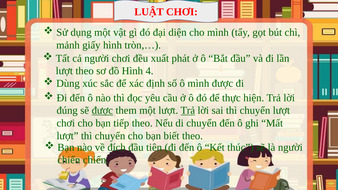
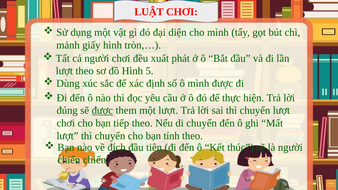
4: 4 -> 5 (150, 71)
Trả underline: present -> none (188, 111)
biết: biết -> tính (172, 136)
